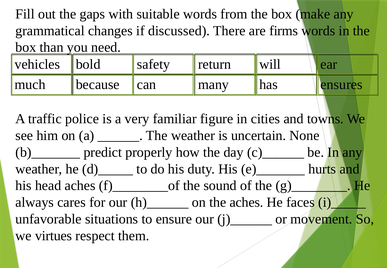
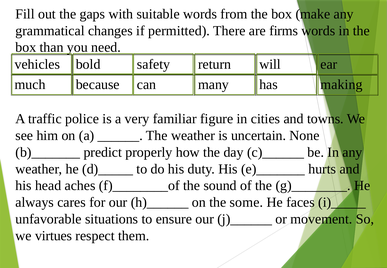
discussed: discussed -> permitted (179, 31)
ensures: ensures -> making (342, 85)
the aches: aches -> some (246, 202)
